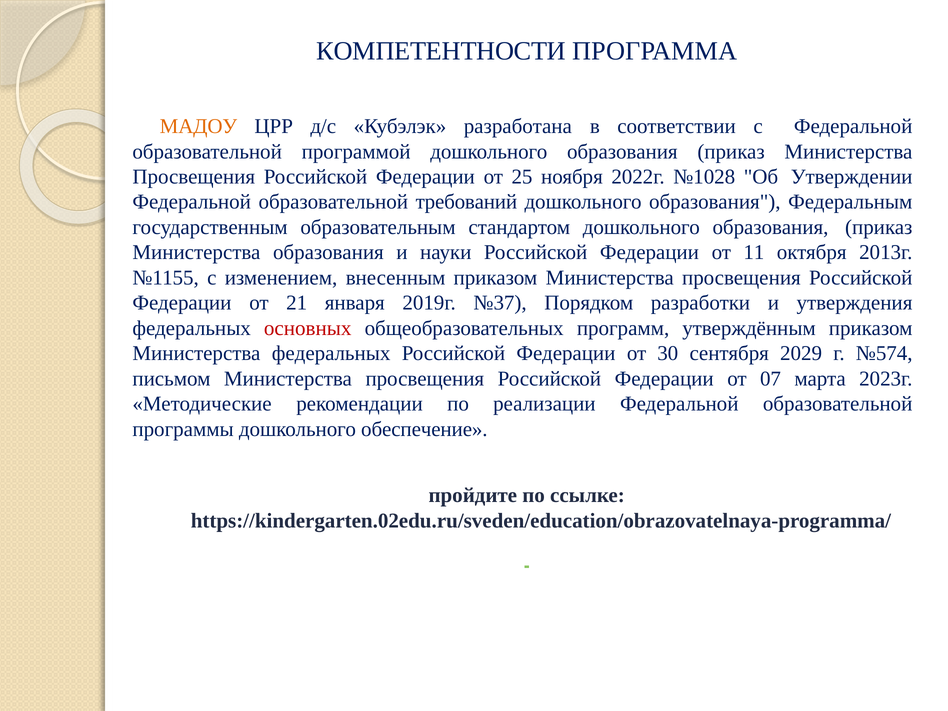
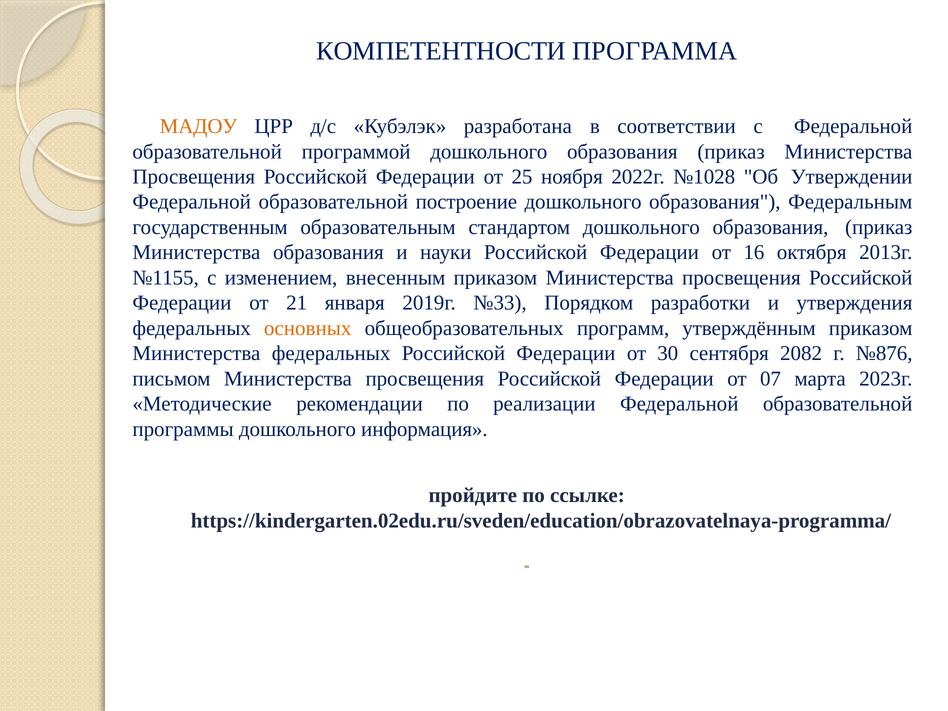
требований: требований -> построение (466, 202)
11: 11 -> 16 (754, 252)
№37: №37 -> №33 (500, 303)
основных colour: red -> orange (308, 328)
2029: 2029 -> 2082 (801, 353)
№574: №574 -> №876 (884, 353)
обеспечение: обеспечение -> информация (424, 429)
